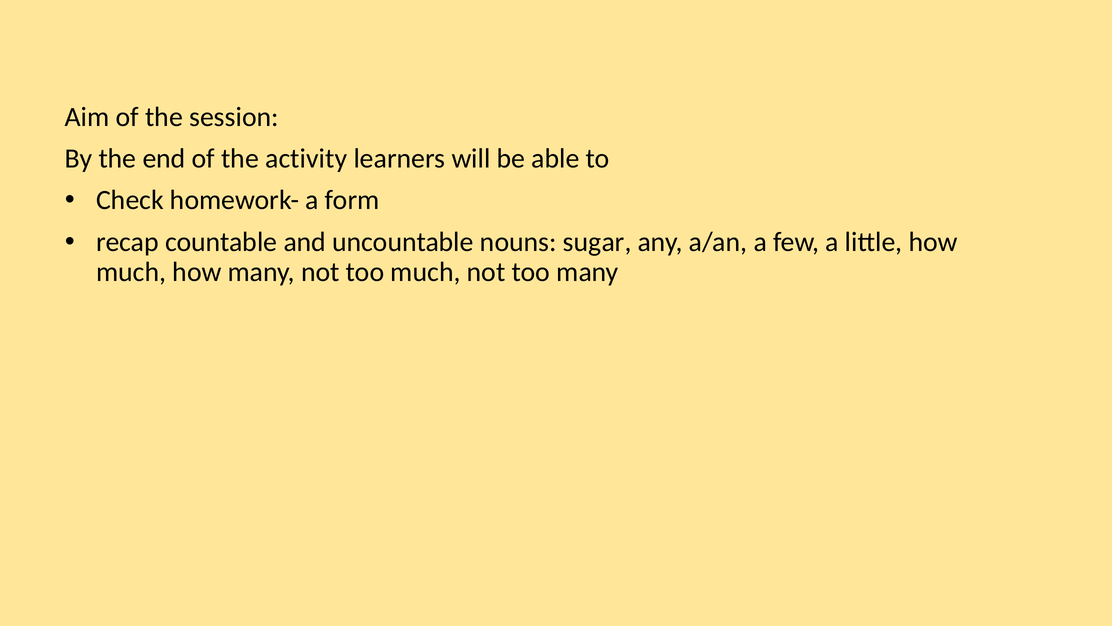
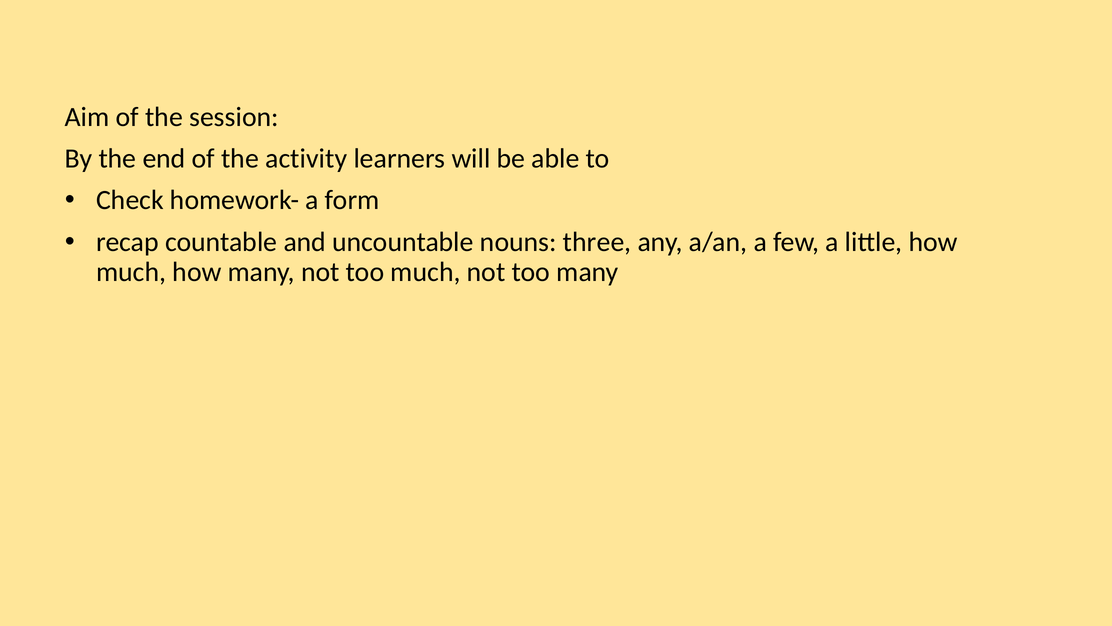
sugar: sugar -> three (597, 242)
